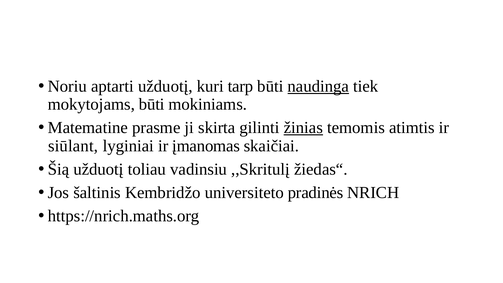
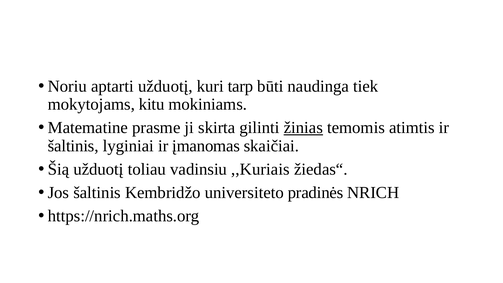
naudinga underline: present -> none (318, 86)
mokytojams būti: būti -> kitu (152, 104)
siūlant: siūlant -> šaltinis (73, 146)
,,Skritulį: ,,Skritulį -> ,,Kuriais (260, 169)
